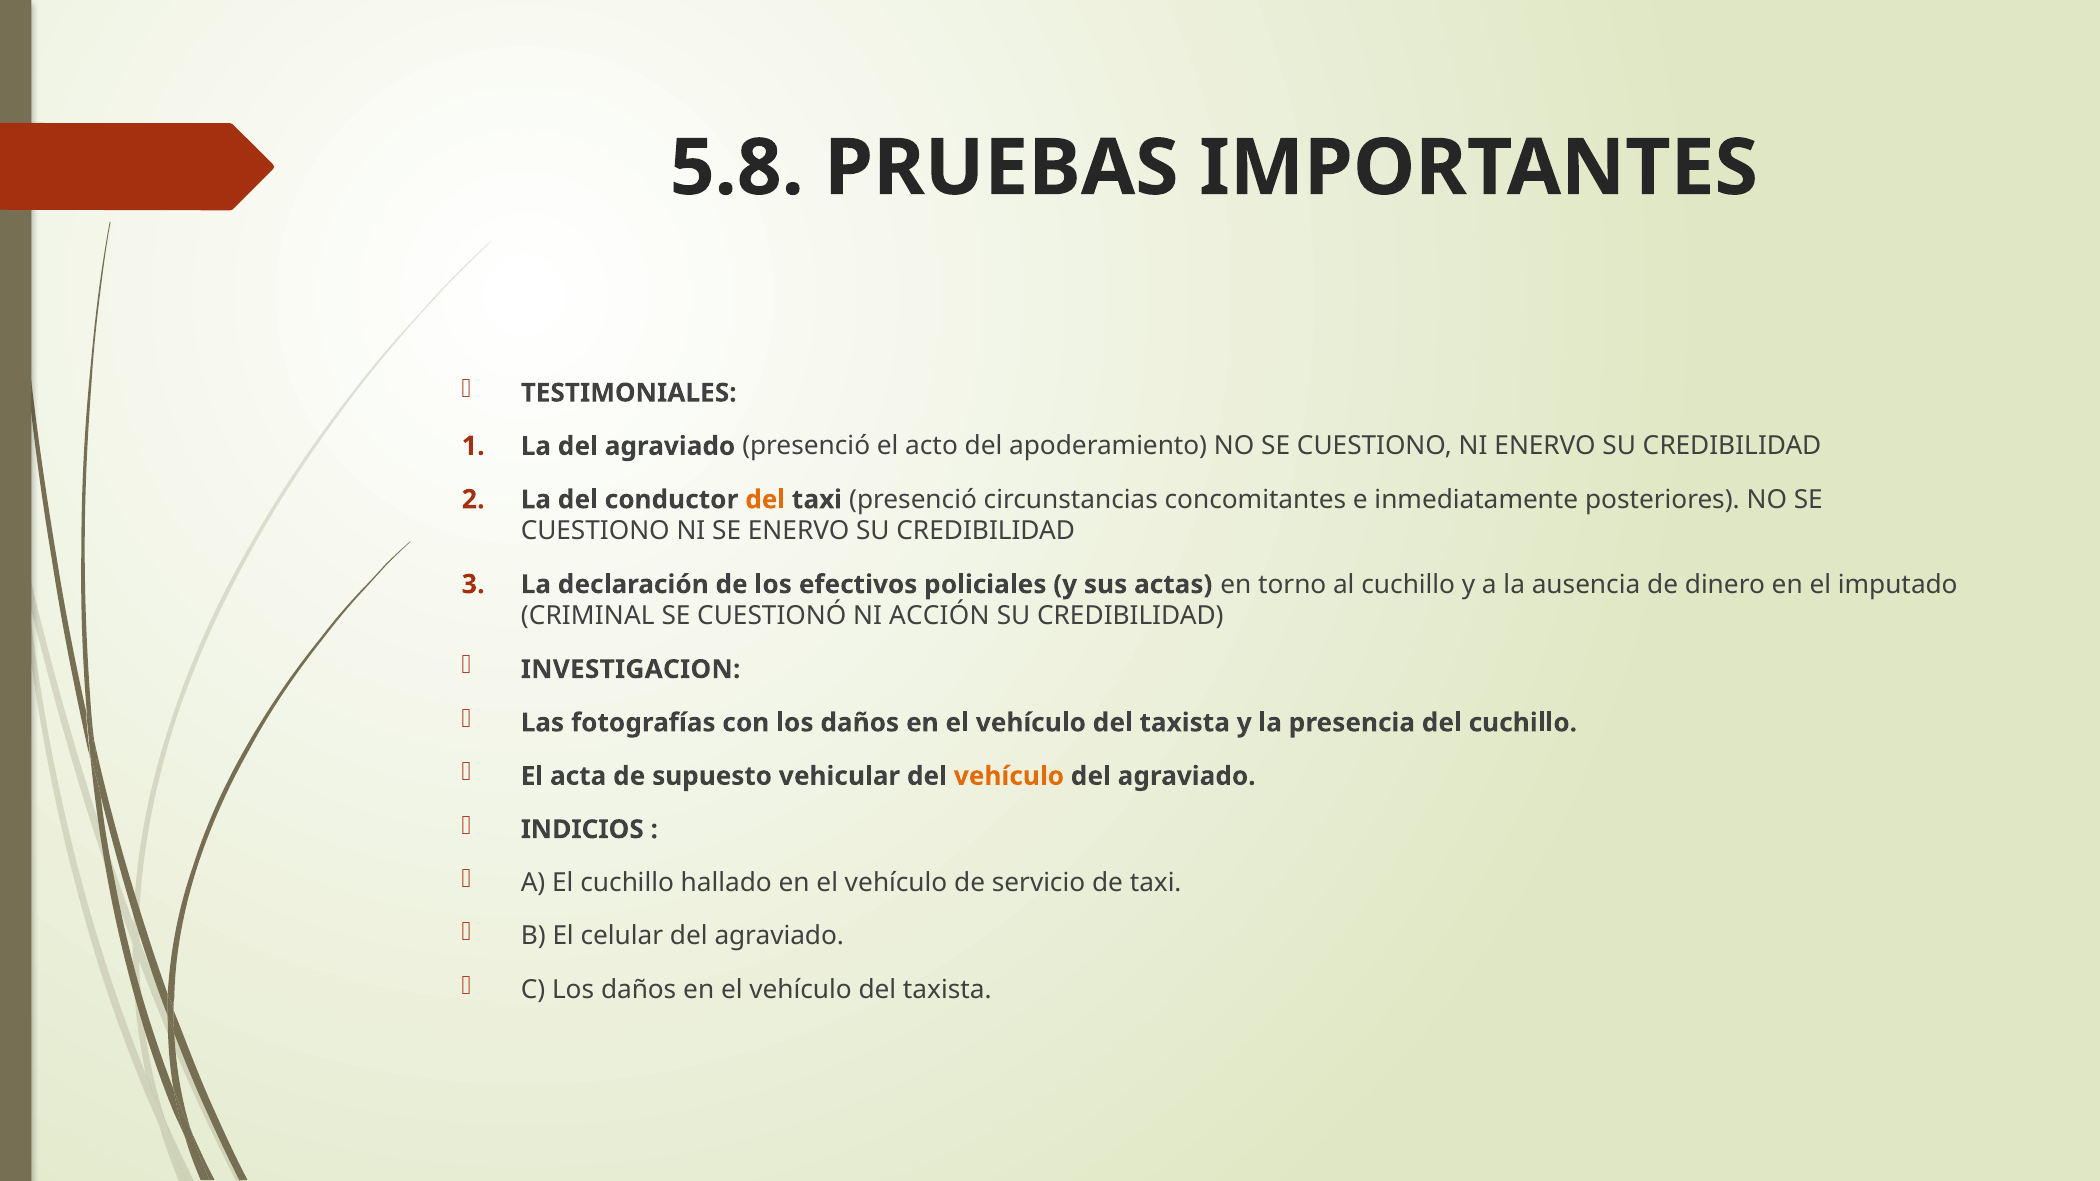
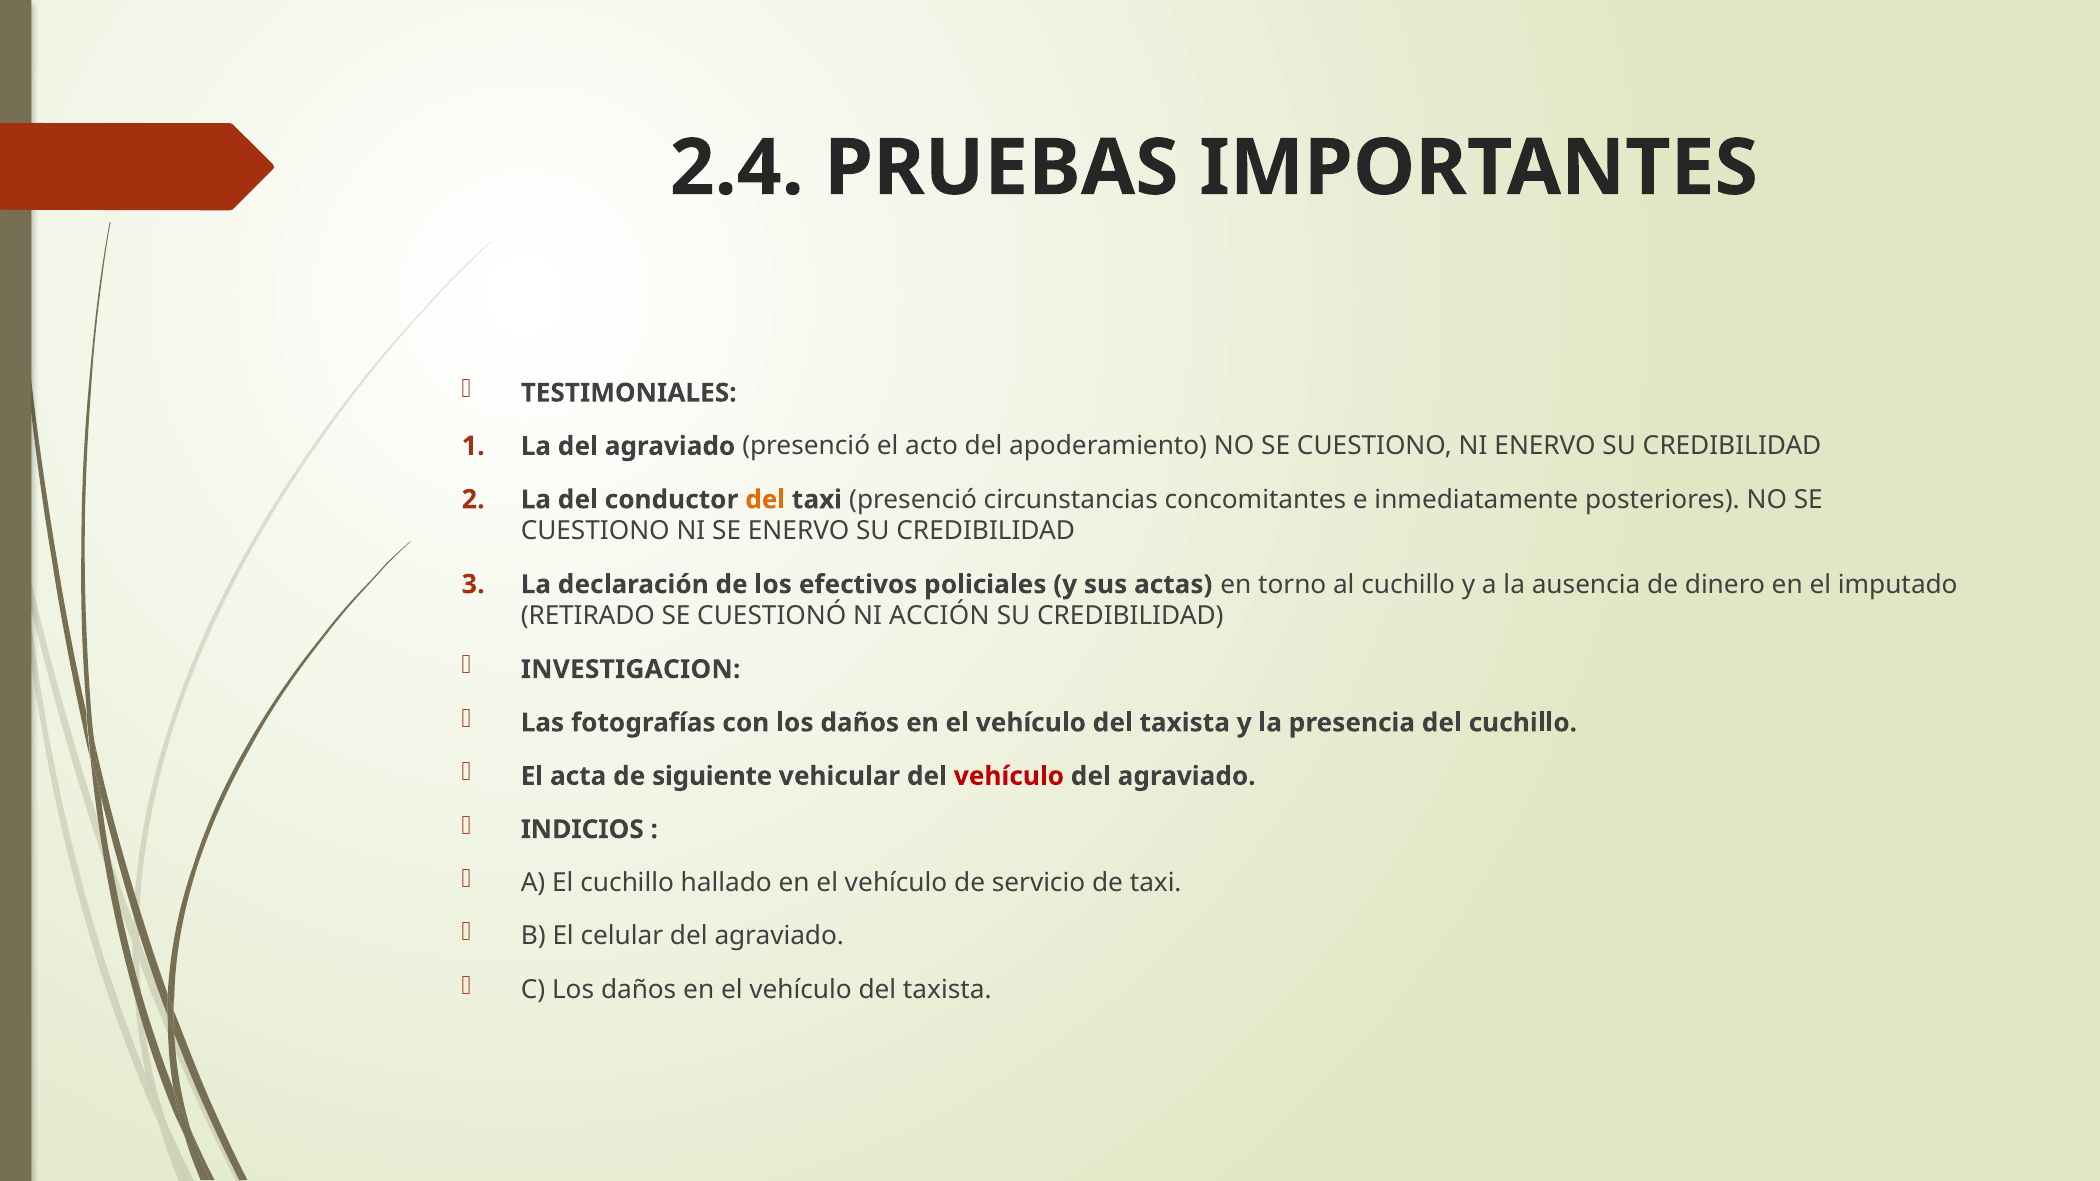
5.8: 5.8 -> 2.4 (737, 168)
CRIMINAL: CRIMINAL -> RETIRADO (588, 616)
supuesto: supuesto -> siguiente (712, 776)
vehículo colour: orange -> red (1009, 776)
